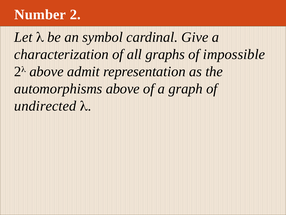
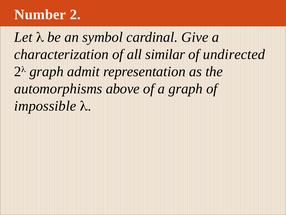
graphs: graphs -> similar (165, 54)
impossible: impossible -> undirected (234, 54)
above: above -> graph (46, 71)
undirected: undirected -> impossible (45, 106)
